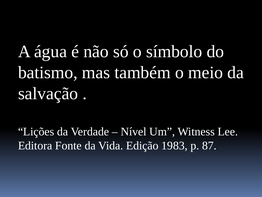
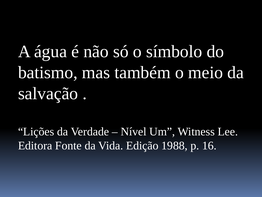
1983: 1983 -> 1988 (174, 145)
87: 87 -> 16 (209, 145)
